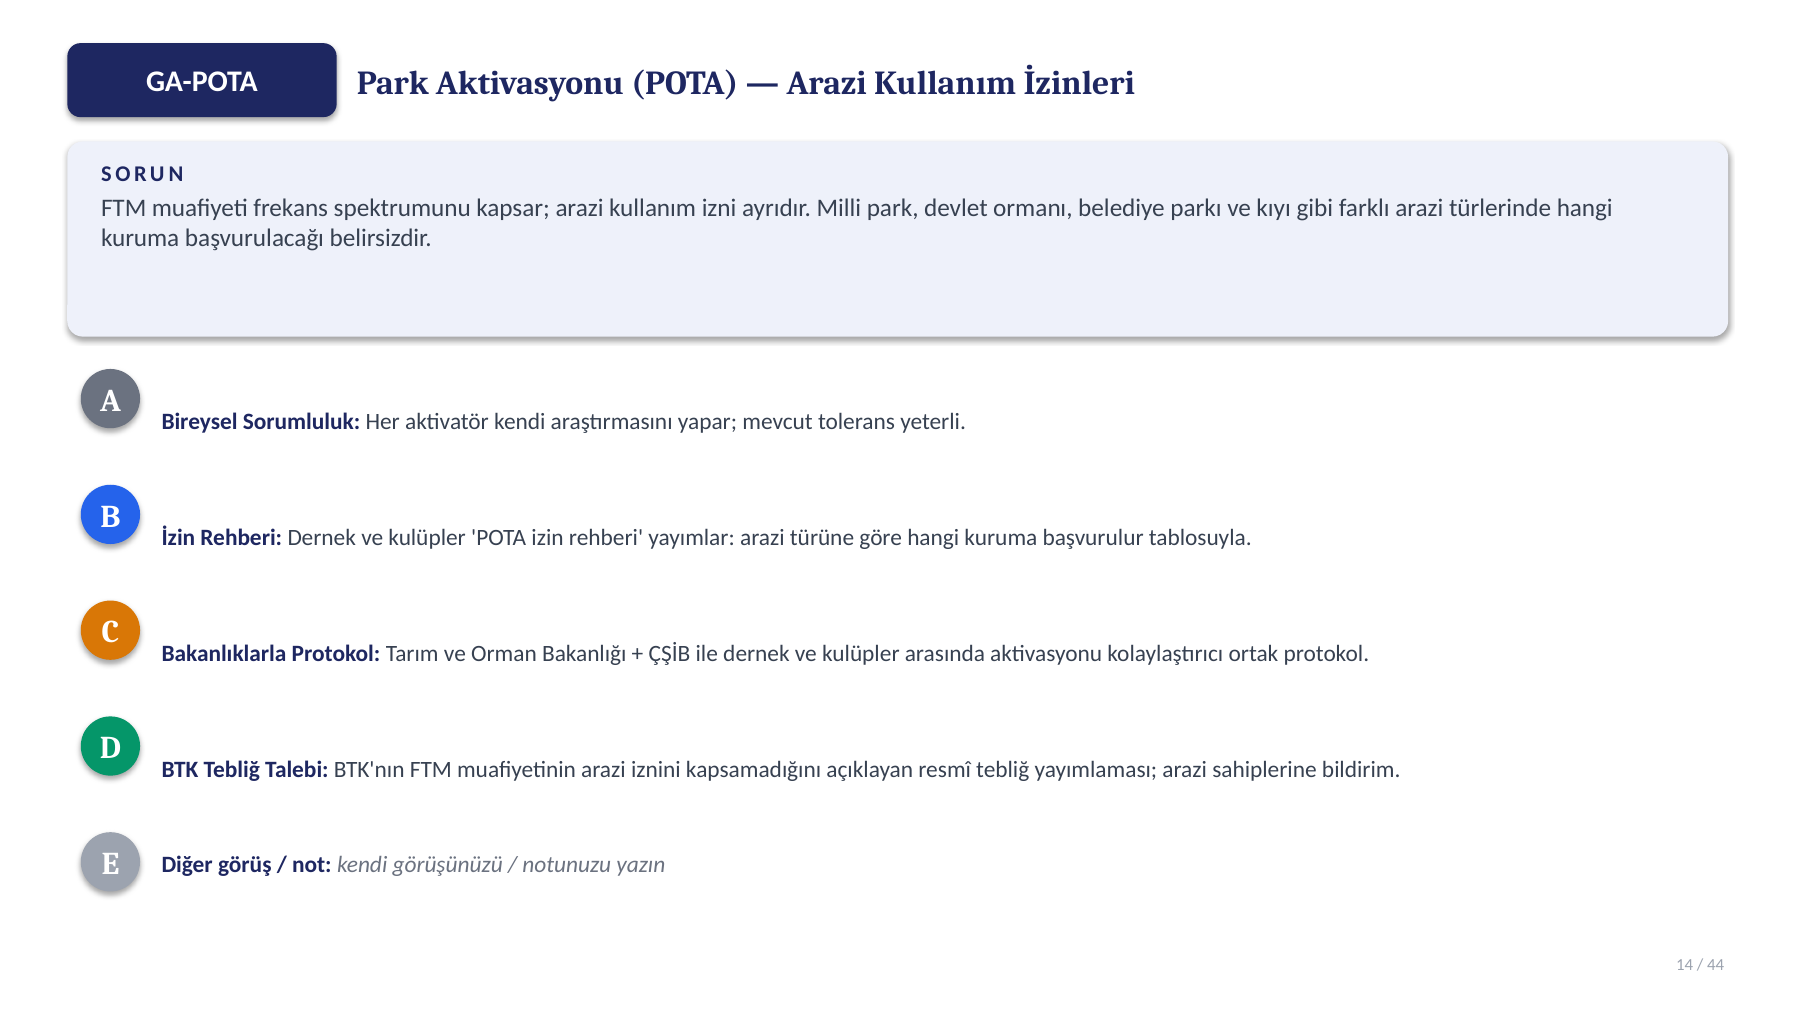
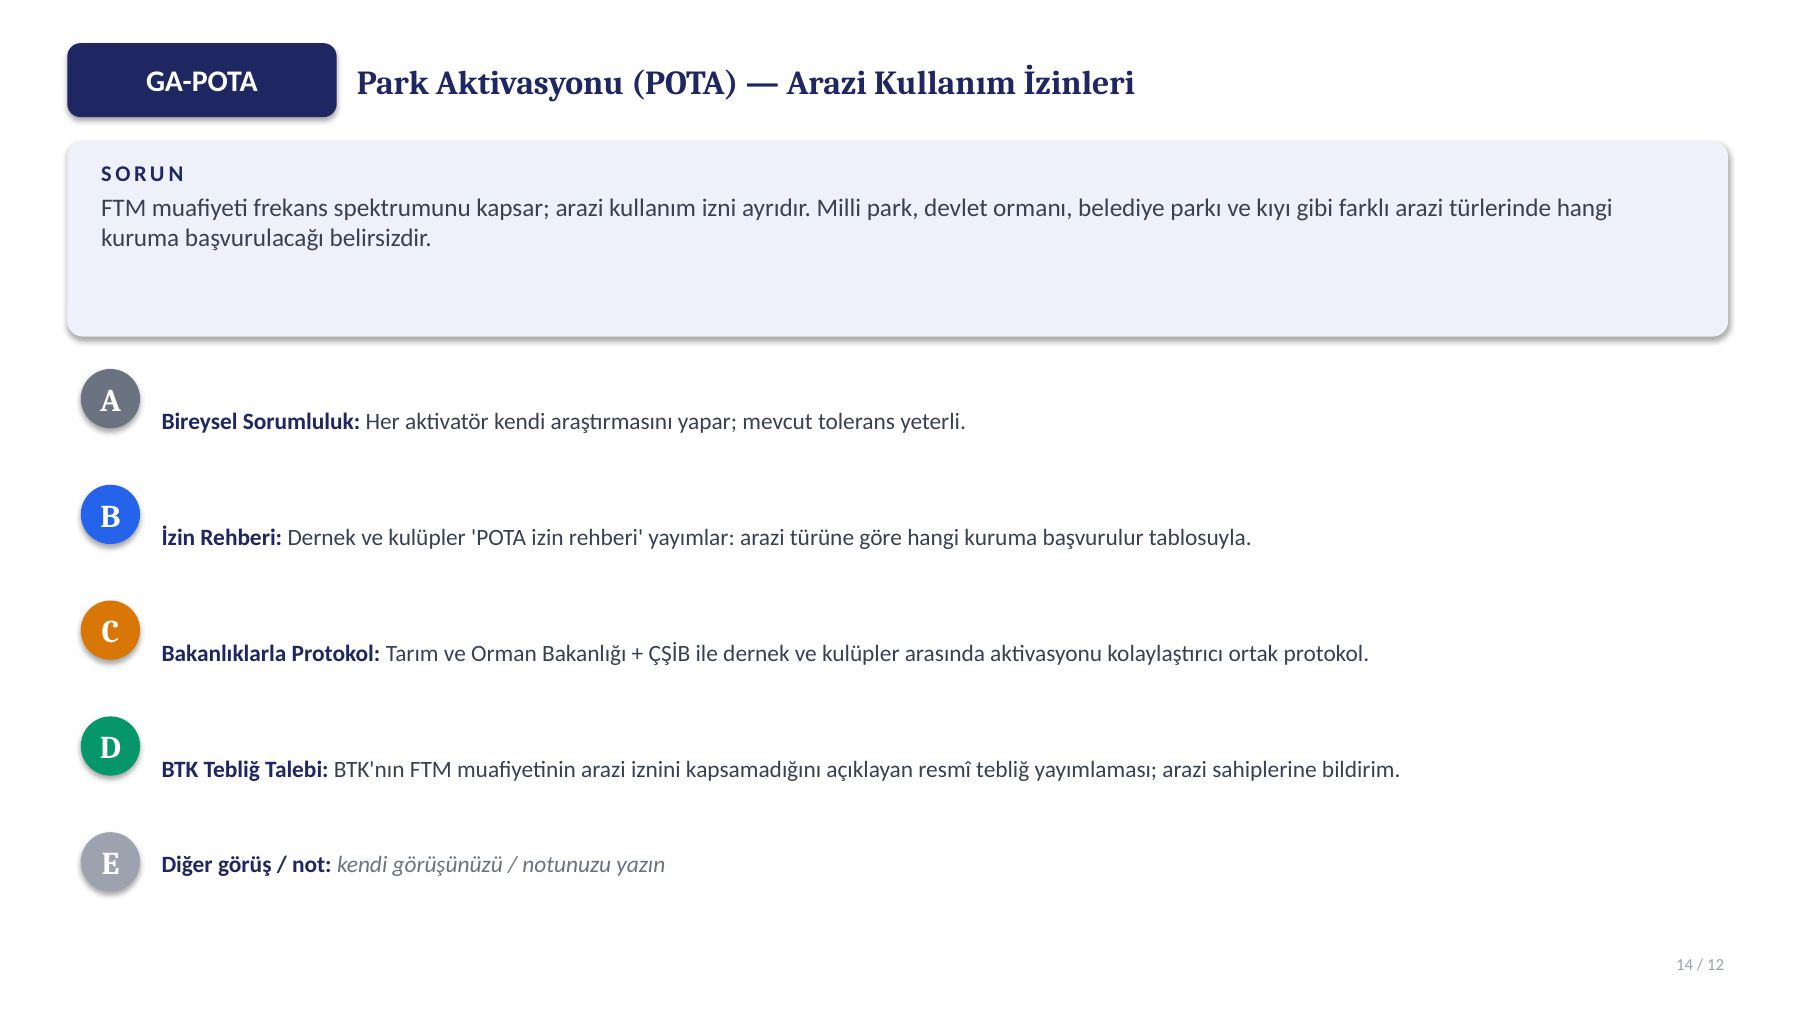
44: 44 -> 12 (1716, 965)
